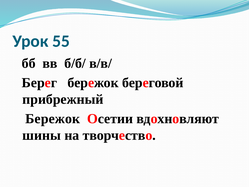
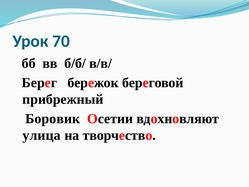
55: 55 -> 70 (61, 41)
Бережок: Бережок -> Боровик (53, 118)
шины: шины -> улица (42, 135)
